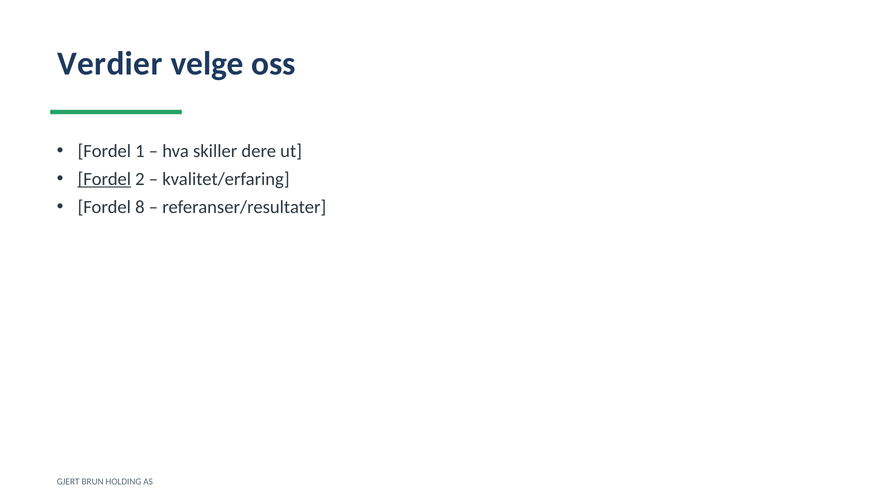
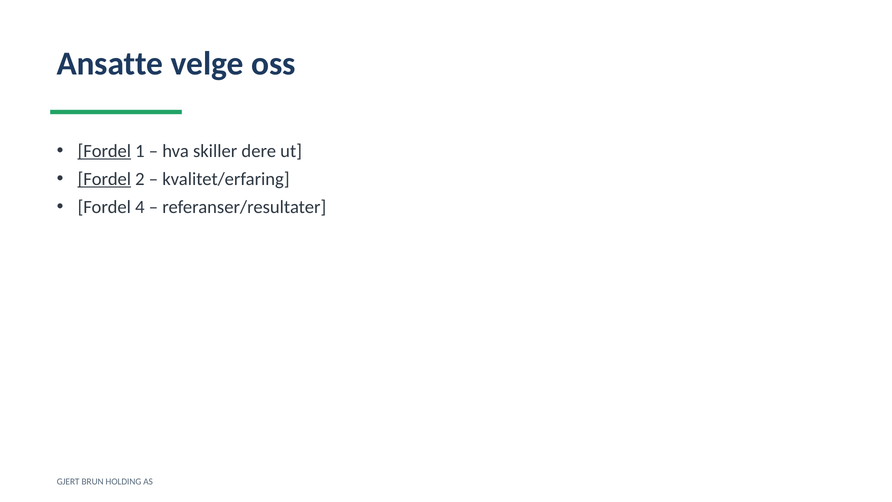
Verdier: Verdier -> Ansatte (110, 64)
Fordel underline: none -> present (104, 151)
8: 8 -> 4 (140, 207)
